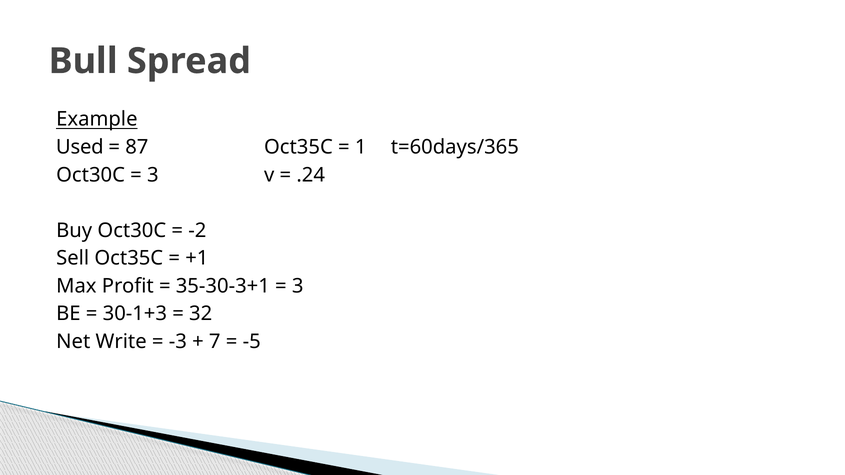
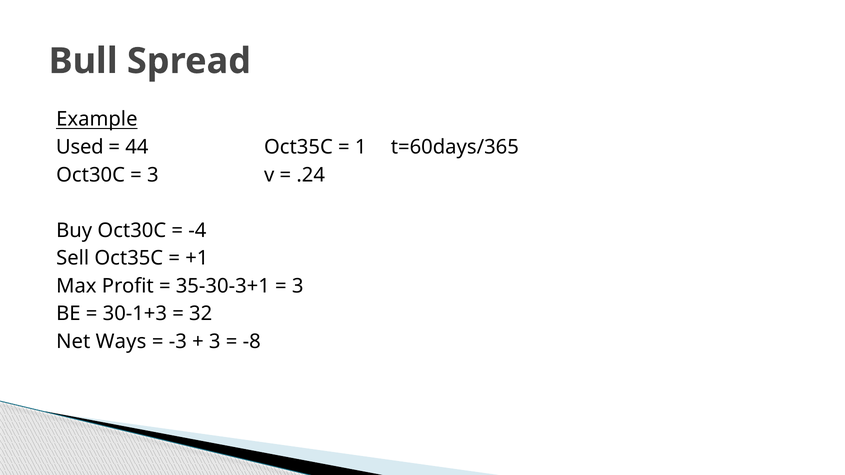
87: 87 -> 44 (137, 147)
-2: -2 -> -4 (197, 231)
Write: Write -> Ways (121, 342)
7: 7 -> 3 (215, 342)
-5: -5 -> -8 (252, 342)
